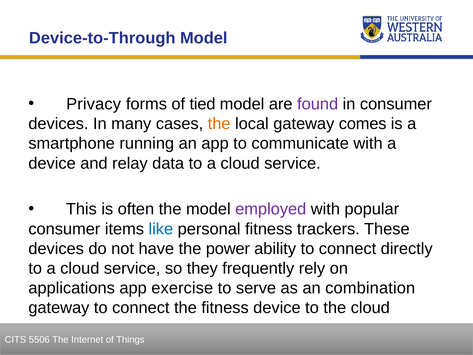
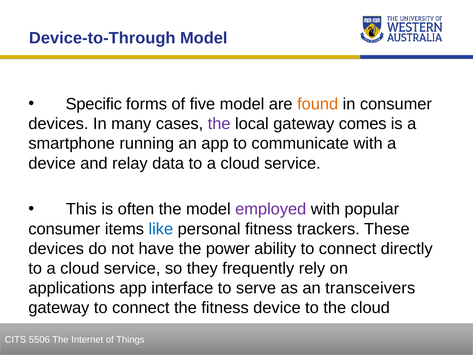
Privacy: Privacy -> Specific (94, 104)
tied: tied -> five (202, 104)
found colour: purple -> orange (318, 104)
the colour: orange -> purple (219, 124)
exercise: exercise -> interface (182, 288)
combination: combination -> transceivers (370, 288)
